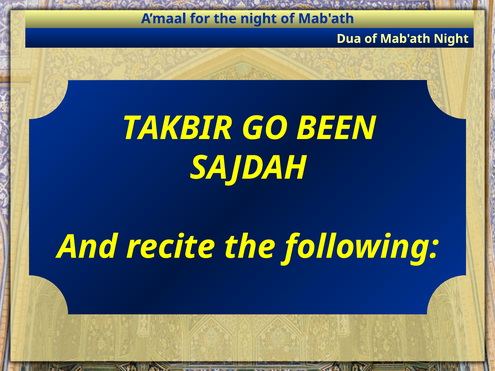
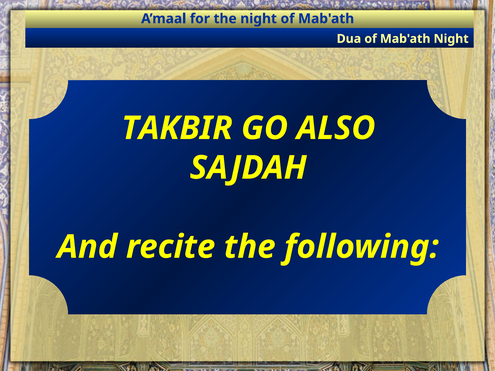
BEEN: BEEN -> ALSO (336, 128)
